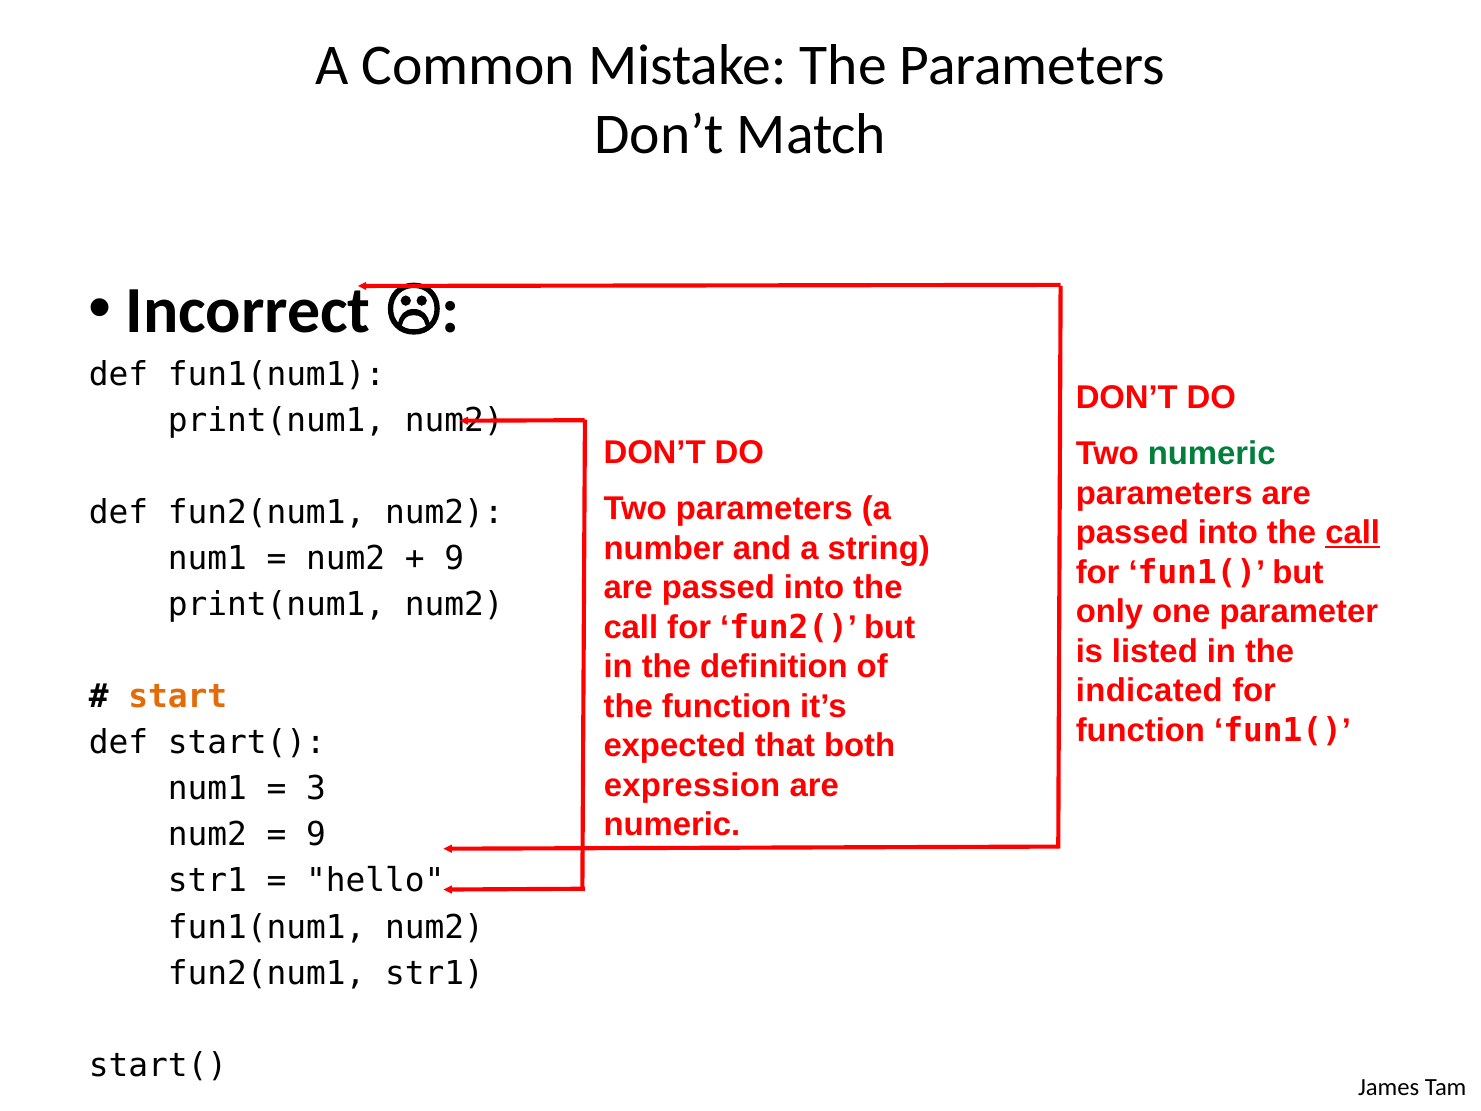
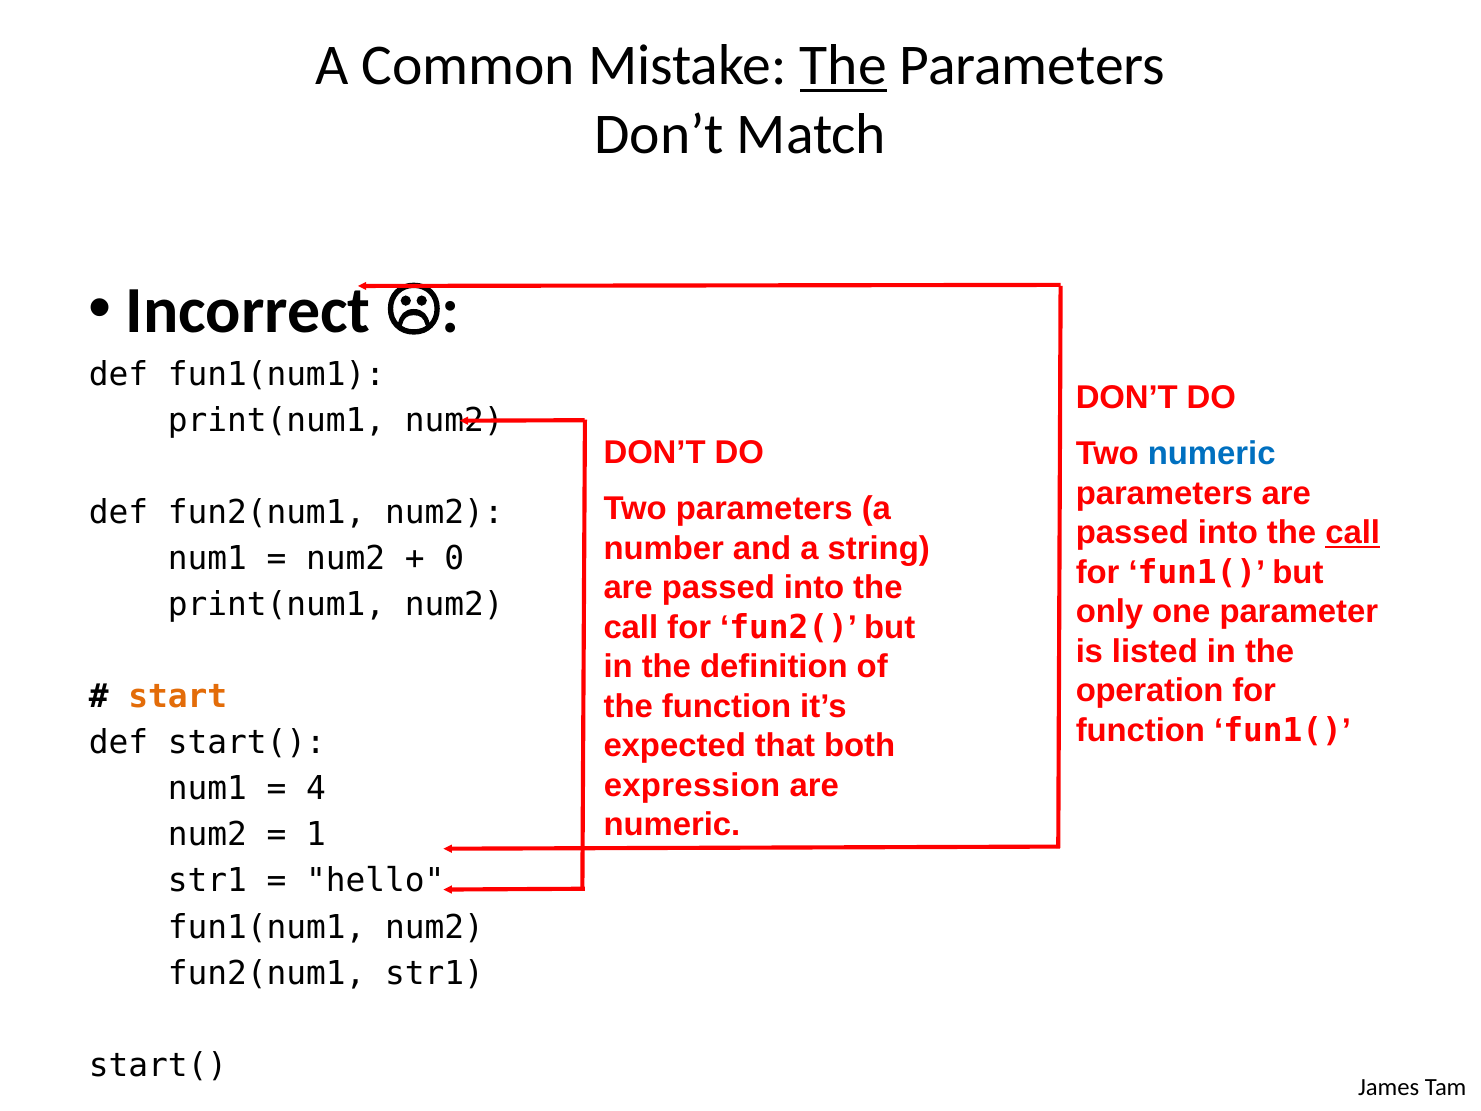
The underline: none -> present (843, 66)
numeric colour: green -> blue (1212, 454)
9: 9 -> 0 (454, 558)
indicated: indicated -> operation (1150, 691)
3: 3 -> 4 (316, 789)
9: 9 -> 1 (316, 835)
